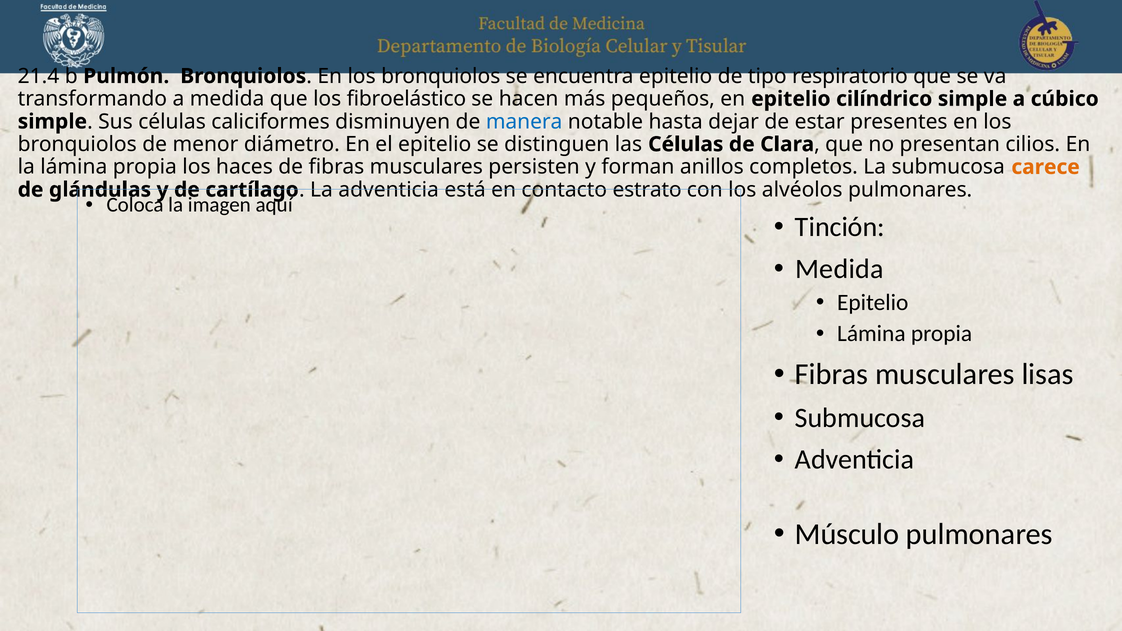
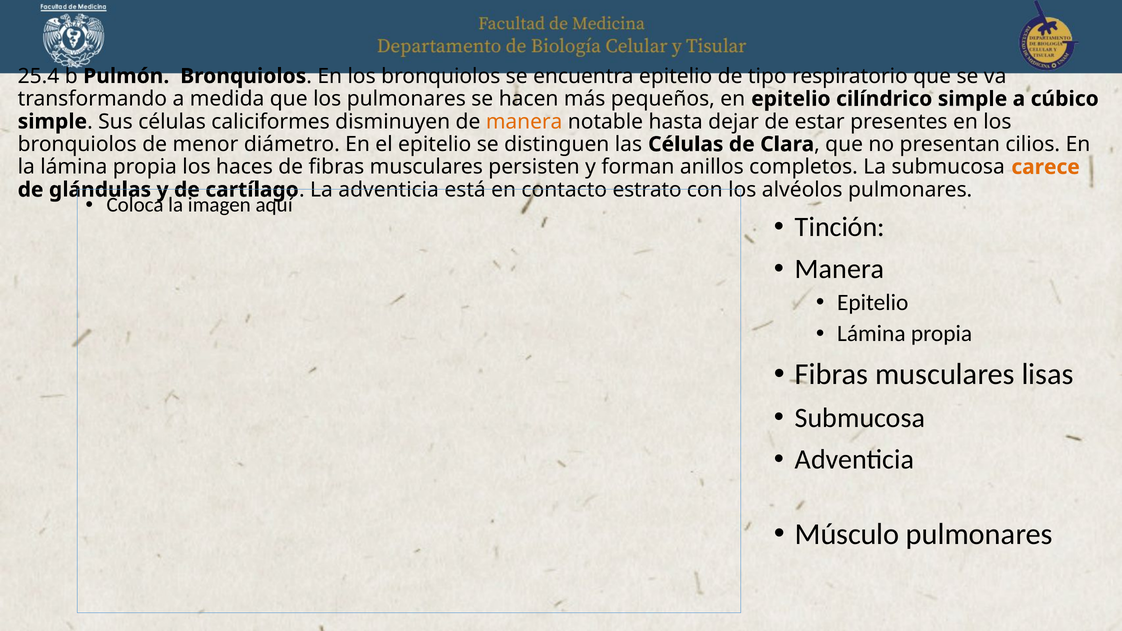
21.4: 21.4 -> 25.4 (39, 76)
los fibroelástico: fibroelástico -> pulmonares (406, 99)
manera colour: blue -> orange (524, 122)
Medida: Medida -> Manera (840, 269)
